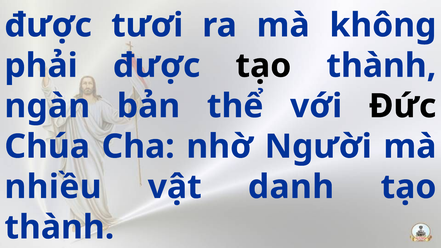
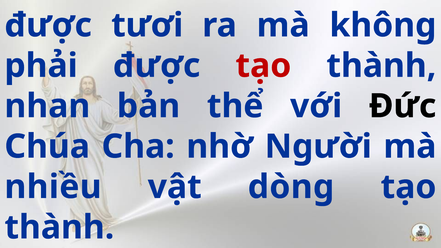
tạo colour: black -> red (263, 66)
ngàn: ngàn -> nhan (47, 106)
danh: danh -> dòng (291, 187)
